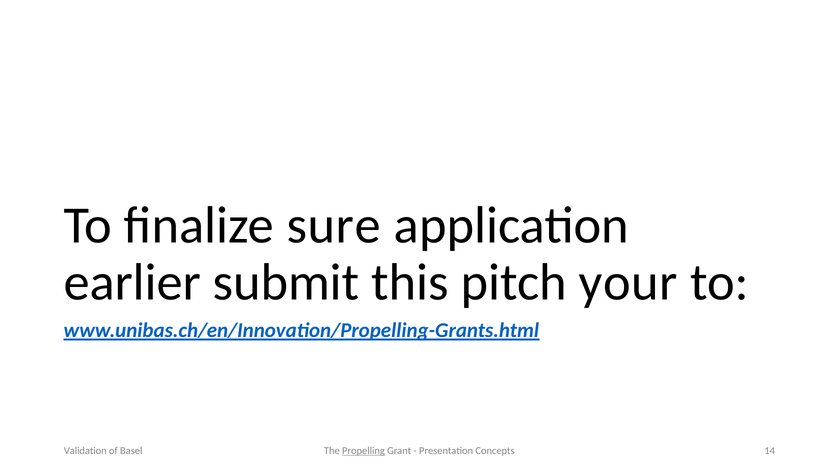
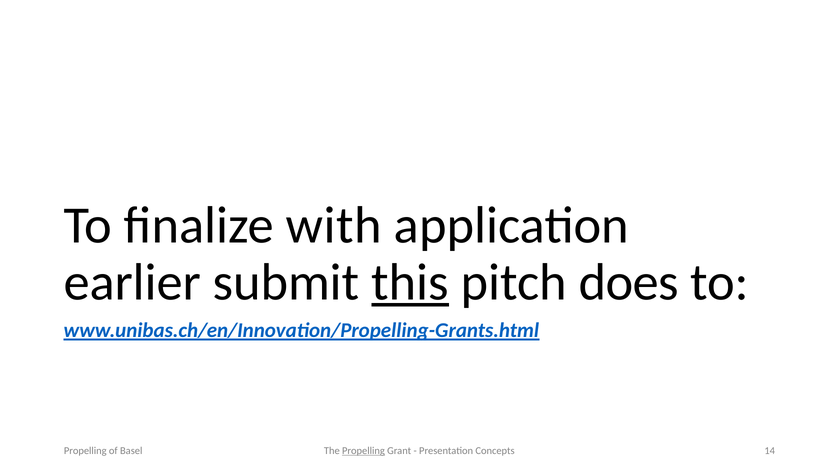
sure: sure -> with (334, 226)
this underline: none -> present (410, 282)
your: your -> does (629, 282)
Validation: Validation -> Propelling (85, 451)
